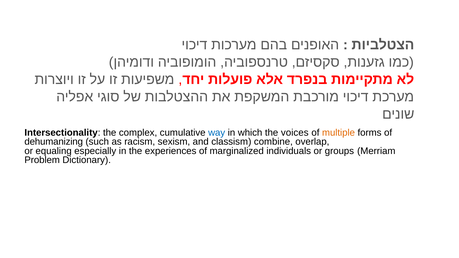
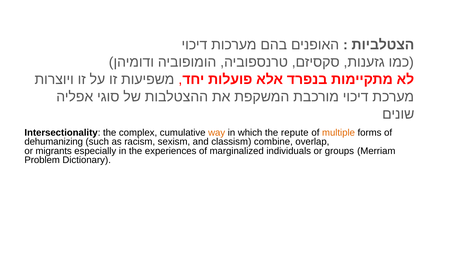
way colour: blue -> orange (217, 133)
voices: voices -> repute (295, 133)
equaling: equaling -> migrants (54, 151)
